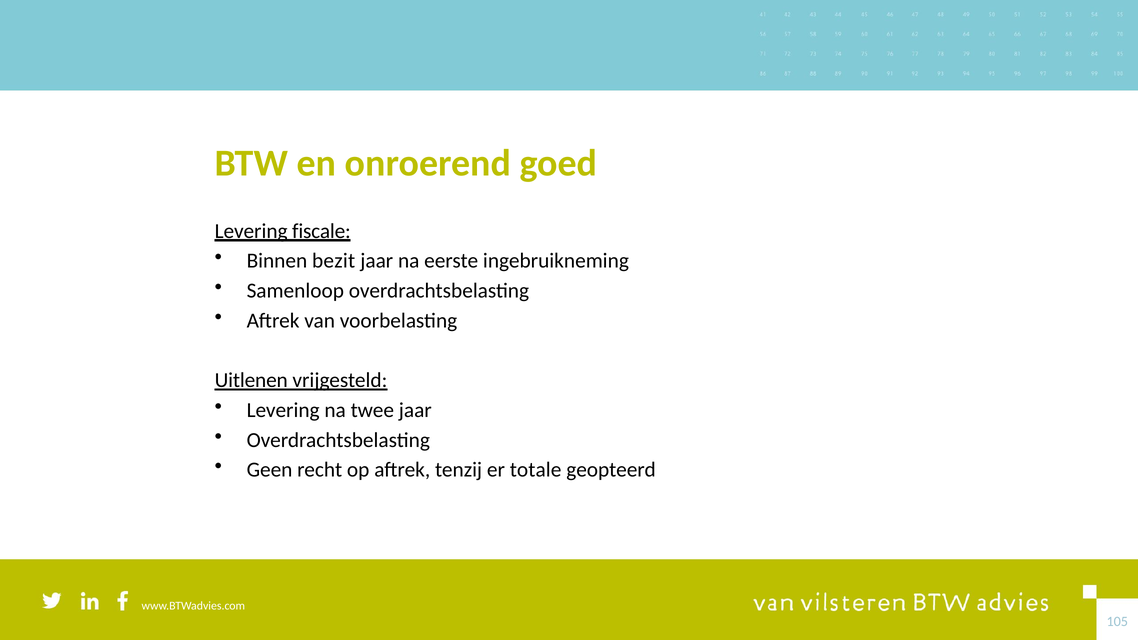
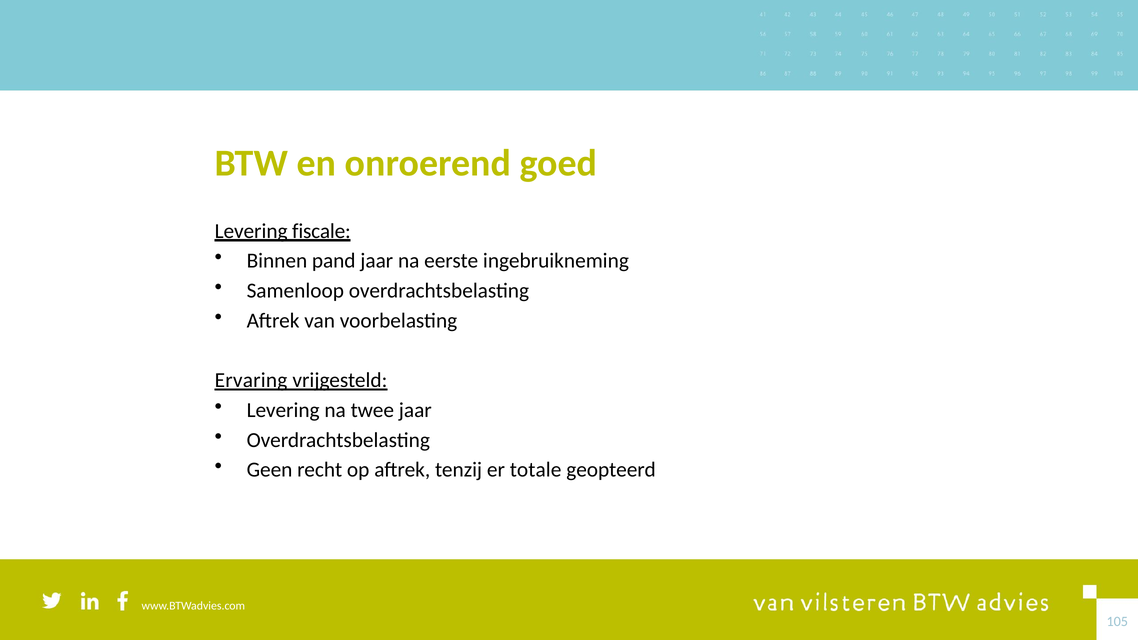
bezit: bezit -> pand (334, 261)
Uitlenen: Uitlenen -> Ervaring (251, 380)
